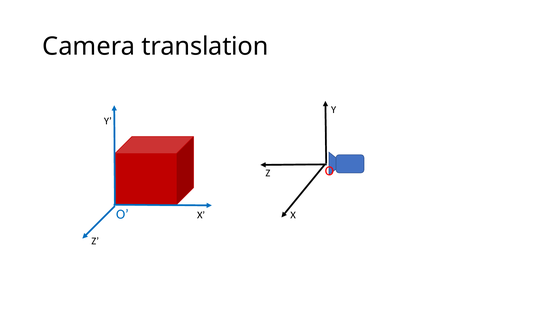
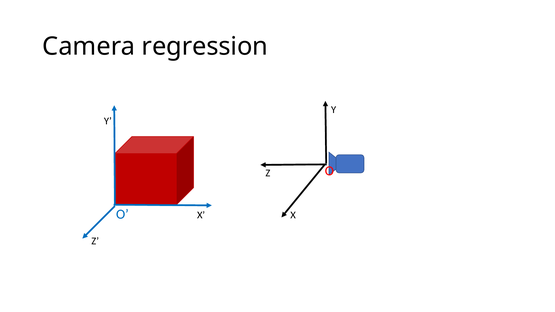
translation: translation -> regression (205, 47)
